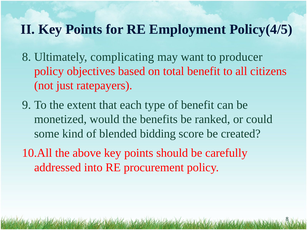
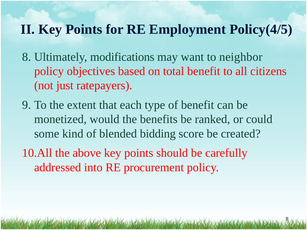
complicating: complicating -> modifications (122, 57)
producer: producer -> neighbor (241, 57)
